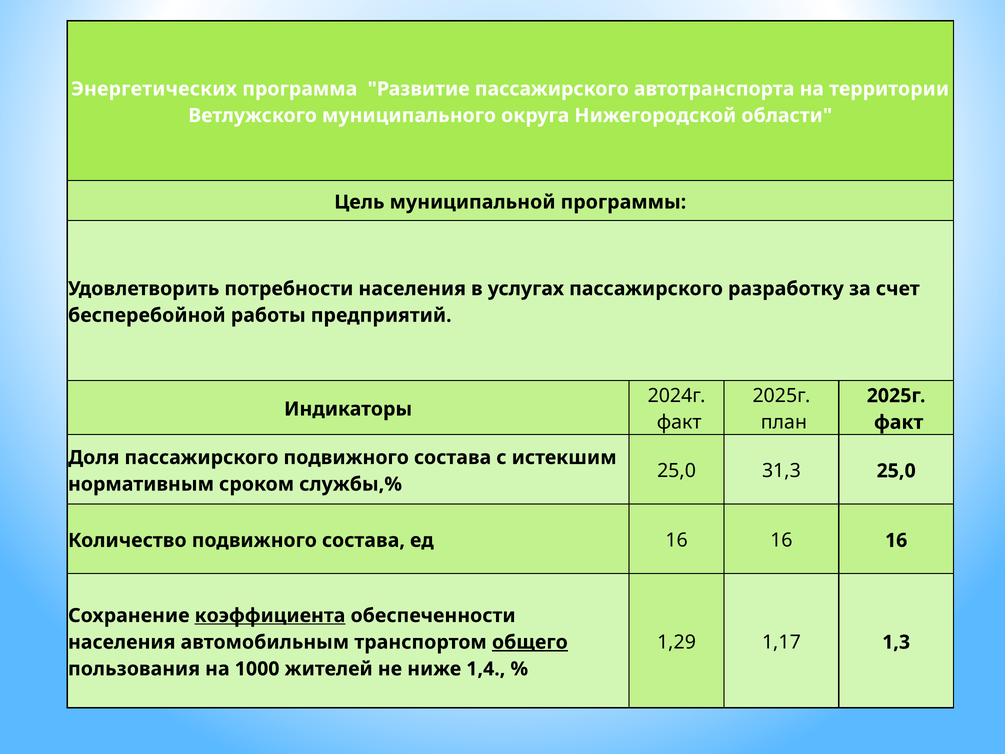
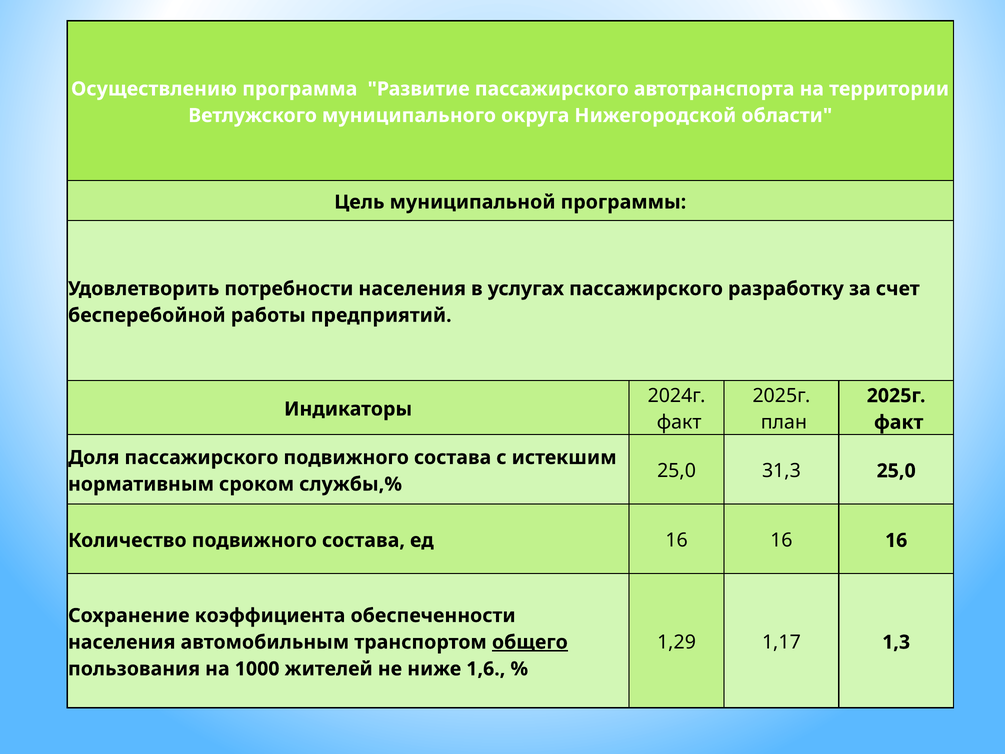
Энергетических: Энергетических -> Осуществлению (154, 89)
коэффициента underline: present -> none (270, 615)
1,4: 1,4 -> 1,6 (486, 669)
